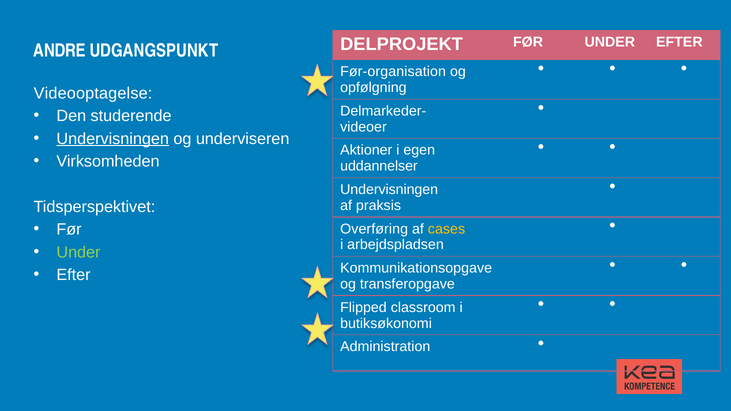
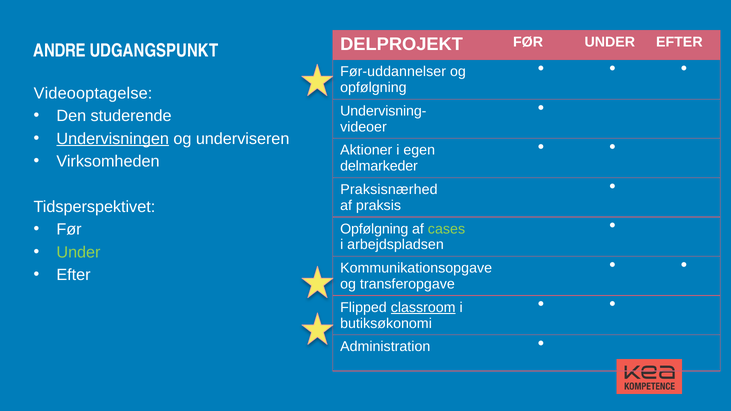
Før-organisation: Før-organisation -> Før-uddannelser (393, 72)
Delmarkeder-: Delmarkeder- -> Undervisning- (383, 111)
uddannelser: uddannelser -> delmarkeder (379, 166)
Undervisningen: Undervisningen -> Praksisnærhed (389, 190)
Overføring: Overføring -> Opfølgning (374, 229)
cases colour: yellow -> light green (446, 229)
classroom underline: none -> present (423, 308)
